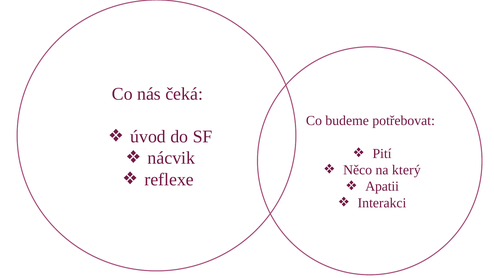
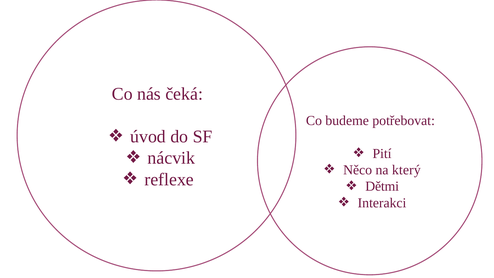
Apatii: Apatii -> Dětmi (382, 186)
